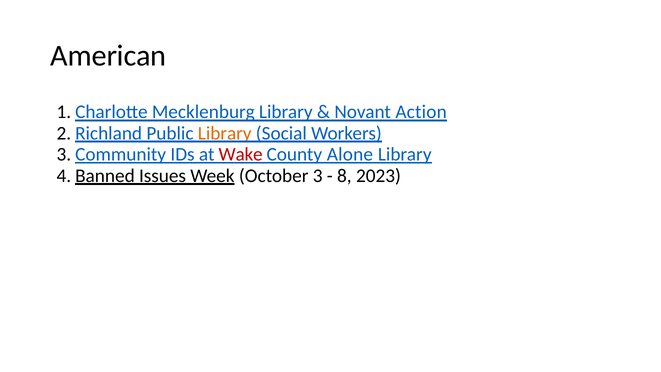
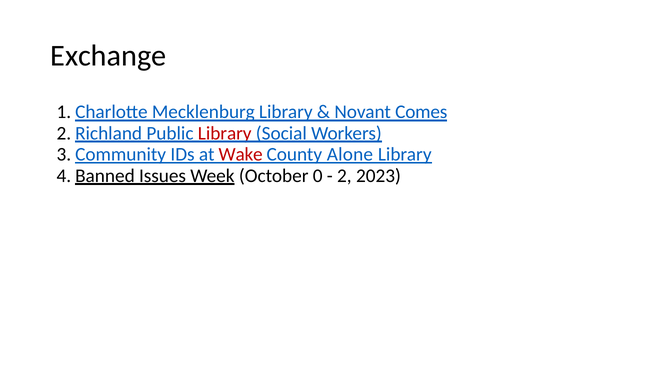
American: American -> Exchange (108, 56)
Action: Action -> Comes (421, 112)
Library colour: orange -> red (225, 133)
3: 3 -> 0 (318, 176)
8: 8 -> 2 (344, 176)
